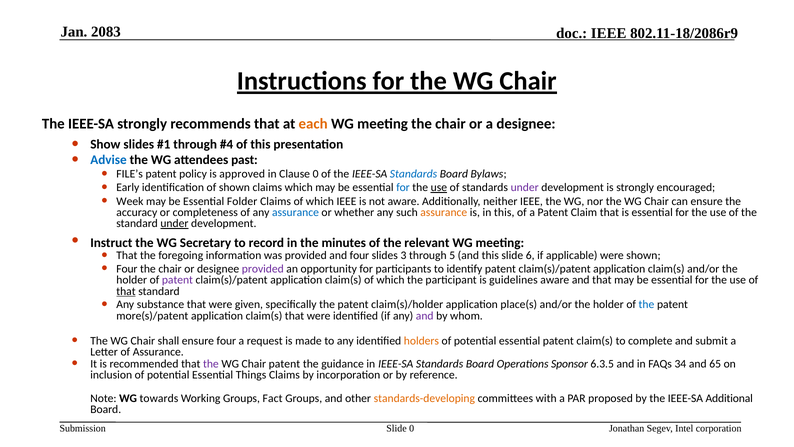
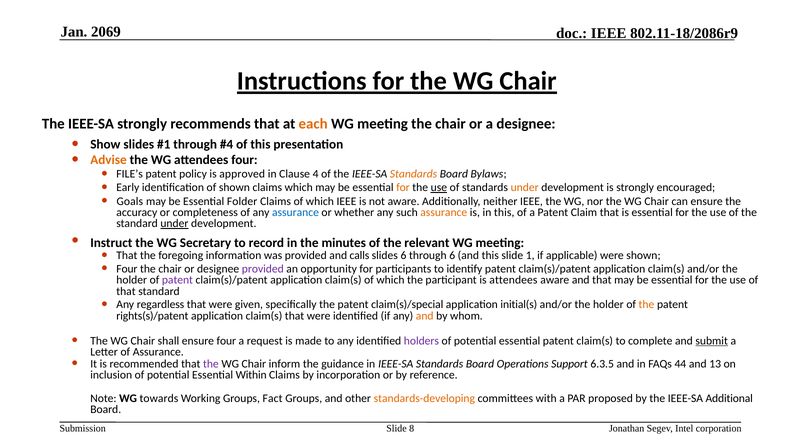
2083: 2083 -> 2069 (106, 32)
Advise colour: blue -> orange (109, 160)
attendees past: past -> four (244, 160)
Clause 0: 0 -> 4 (316, 174)
Standards colour: blue -> orange (414, 174)
for colour: blue -> orange (403, 187)
under colour: purple -> orange (525, 187)
Week: Week -> Goals (130, 201)
and four: four -> calls (359, 255)
slides 3: 3 -> 6 (403, 255)
through 5: 5 -> 6 (452, 255)
6: 6 -> 1 (530, 255)
is guidelines: guidelines -> attendees (513, 280)
that underline: present -> none (126, 291)
substance: substance -> regardless (161, 304)
claim(s)/holder: claim(s)/holder -> claim(s)/special (407, 304)
place(s: place(s -> initial(s (519, 304)
the colour: blue -> orange (646, 304)
more(s)/patent: more(s)/patent -> rights(s)/patent (152, 315)
and colour: purple -> orange (425, 315)
holders colour: orange -> purple (421, 341)
submit underline: none -> present (712, 341)
Chair patent: patent -> inform (284, 363)
Sponsor: Sponsor -> Support (569, 363)
34: 34 -> 44 (680, 363)
65: 65 -> 13 (715, 363)
Things: Things -> Within (251, 375)
Slide 0: 0 -> 8 (412, 428)
